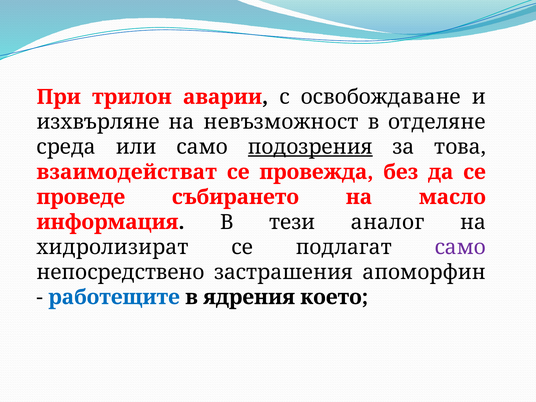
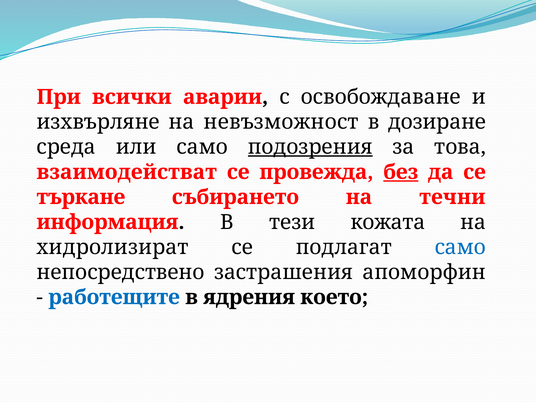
трилон: трилон -> всички (132, 97)
отделяне: отделяне -> дозиране (437, 122)
без underline: none -> present (401, 172)
проведе: проведе -> търкане (81, 197)
масло: масло -> течни (452, 197)
аналог: аналог -> кожата (388, 222)
само colour: purple -> blue (460, 247)
